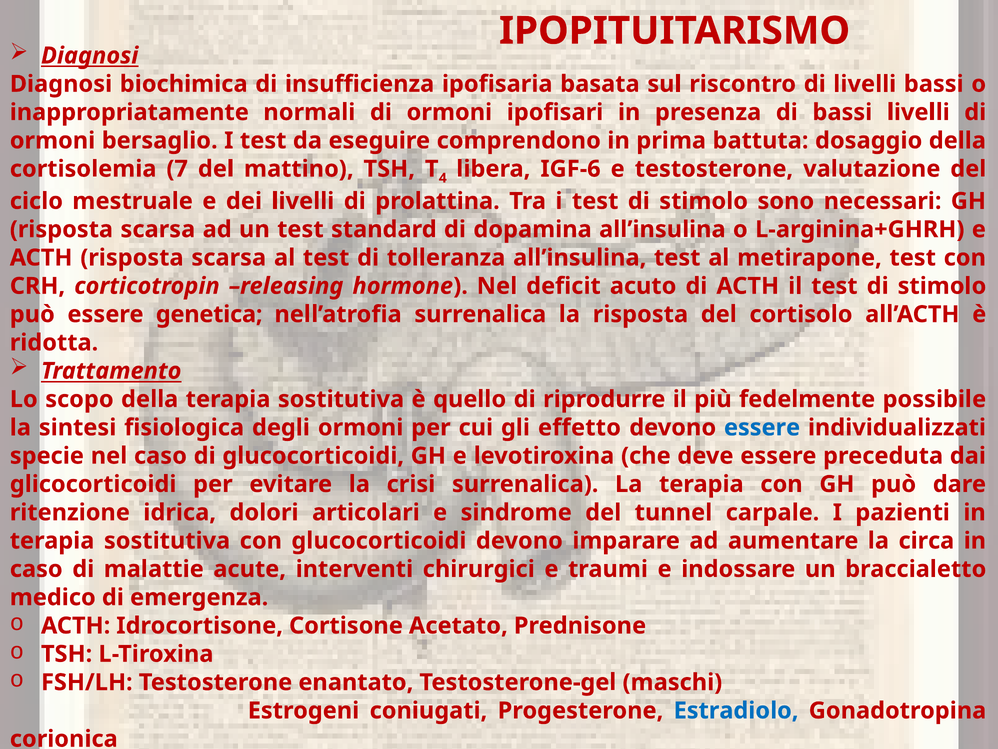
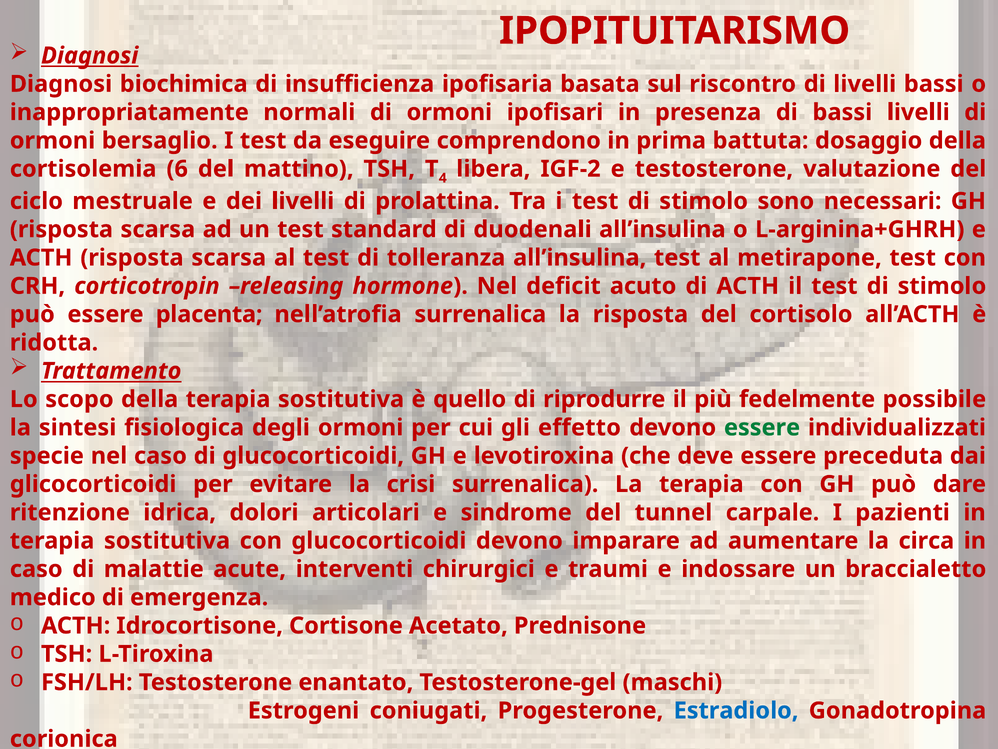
7: 7 -> 6 (177, 169)
IGF-6: IGF-6 -> IGF-2 (571, 169)
dopamina: dopamina -> duodenali (533, 229)
genetica: genetica -> placenta (209, 314)
essere colour: blue -> green (762, 427)
